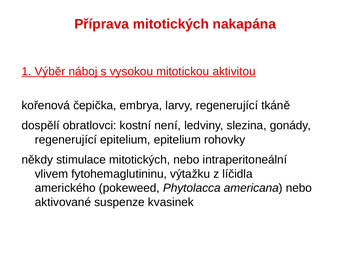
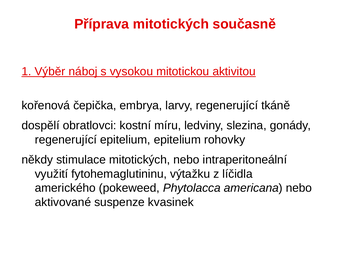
nakapána: nakapána -> současně (244, 24)
není: není -> míru (168, 125)
vlivem: vlivem -> využití (52, 174)
